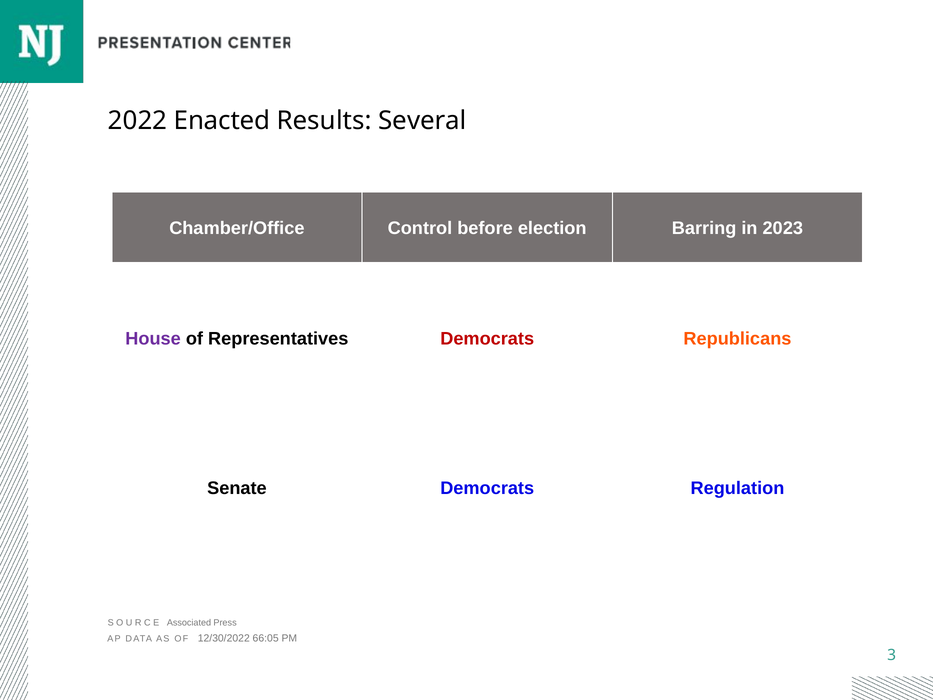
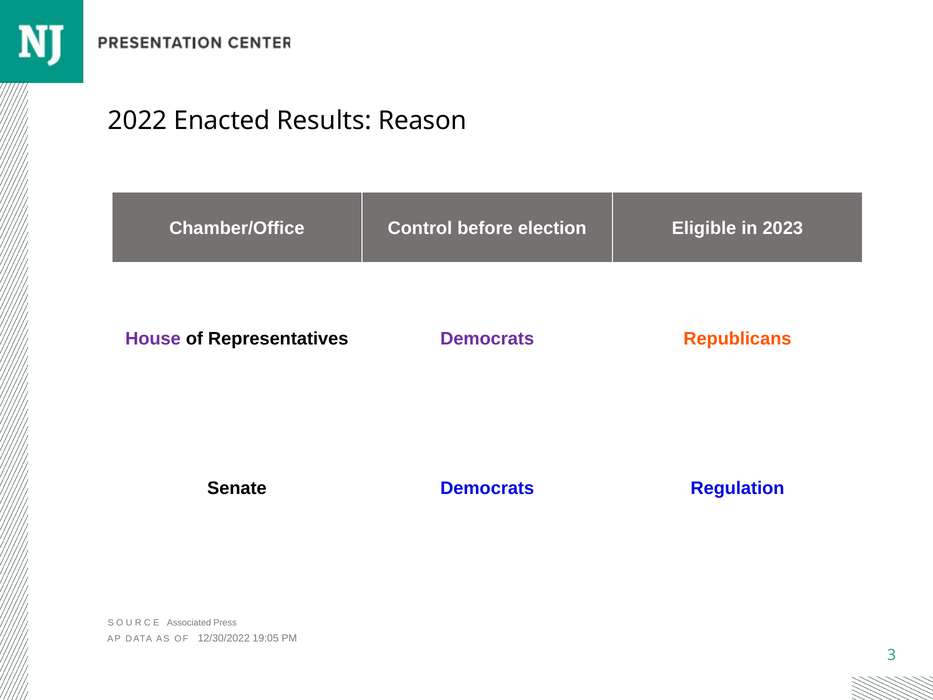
Several: Several -> Reason (422, 120)
Barring: Barring -> Eligible (704, 228)
Democrats colour: red -> purple (487, 339)
66:05: 66:05 -> 19:05 (266, 638)
